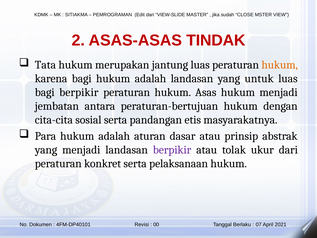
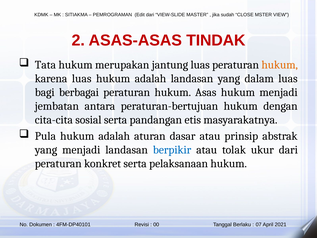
karena bagi: bagi -> luas (82, 79)
untuk: untuk -> dalam (259, 79)
bagi berpikir: berpikir -> berbagai (79, 92)
Para: Para -> Pula (45, 136)
berpikir colour: purple -> blue (172, 150)
